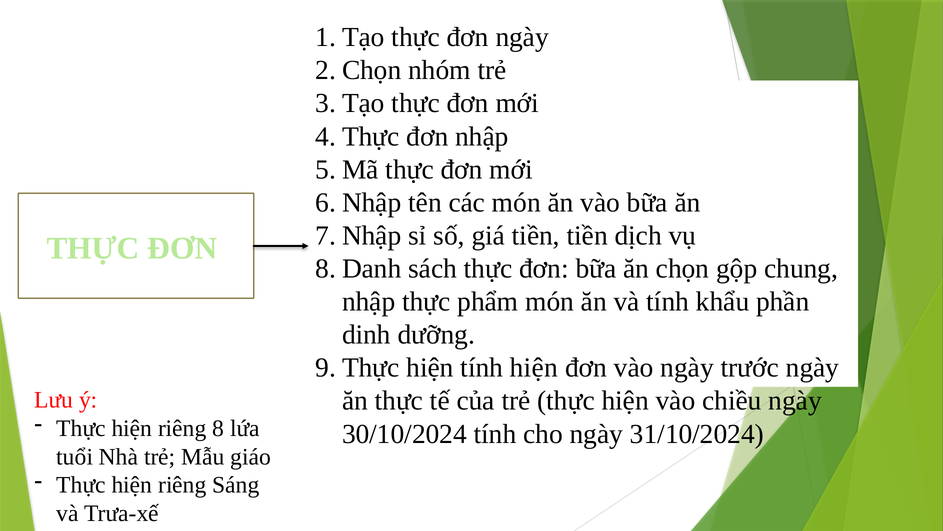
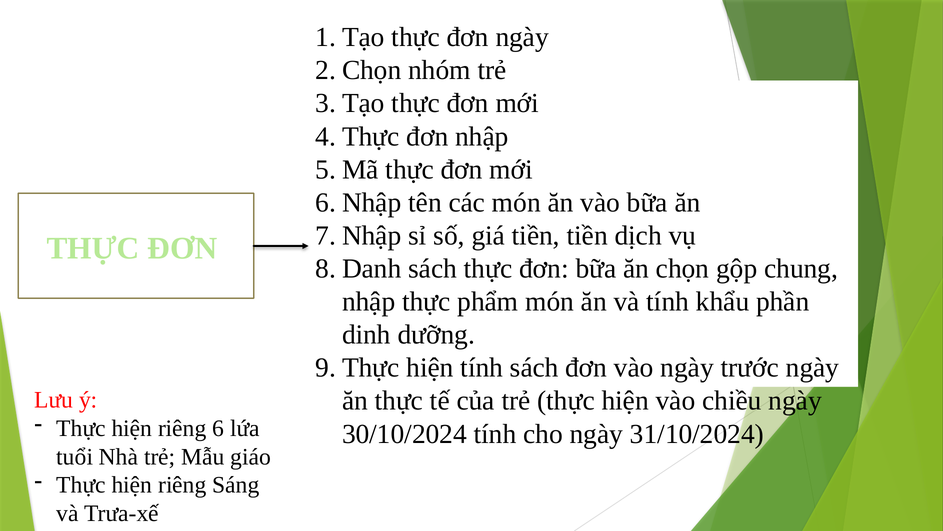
tính hiện: hiện -> sách (534, 367)
8: 8 -> 6 (218, 428)
